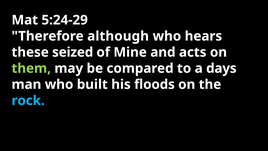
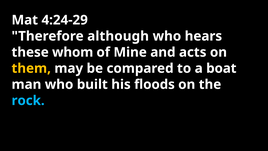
5:24-29: 5:24-29 -> 4:24-29 (65, 20)
seized: seized -> whom (73, 52)
them colour: light green -> yellow (31, 68)
days: days -> boat (221, 68)
